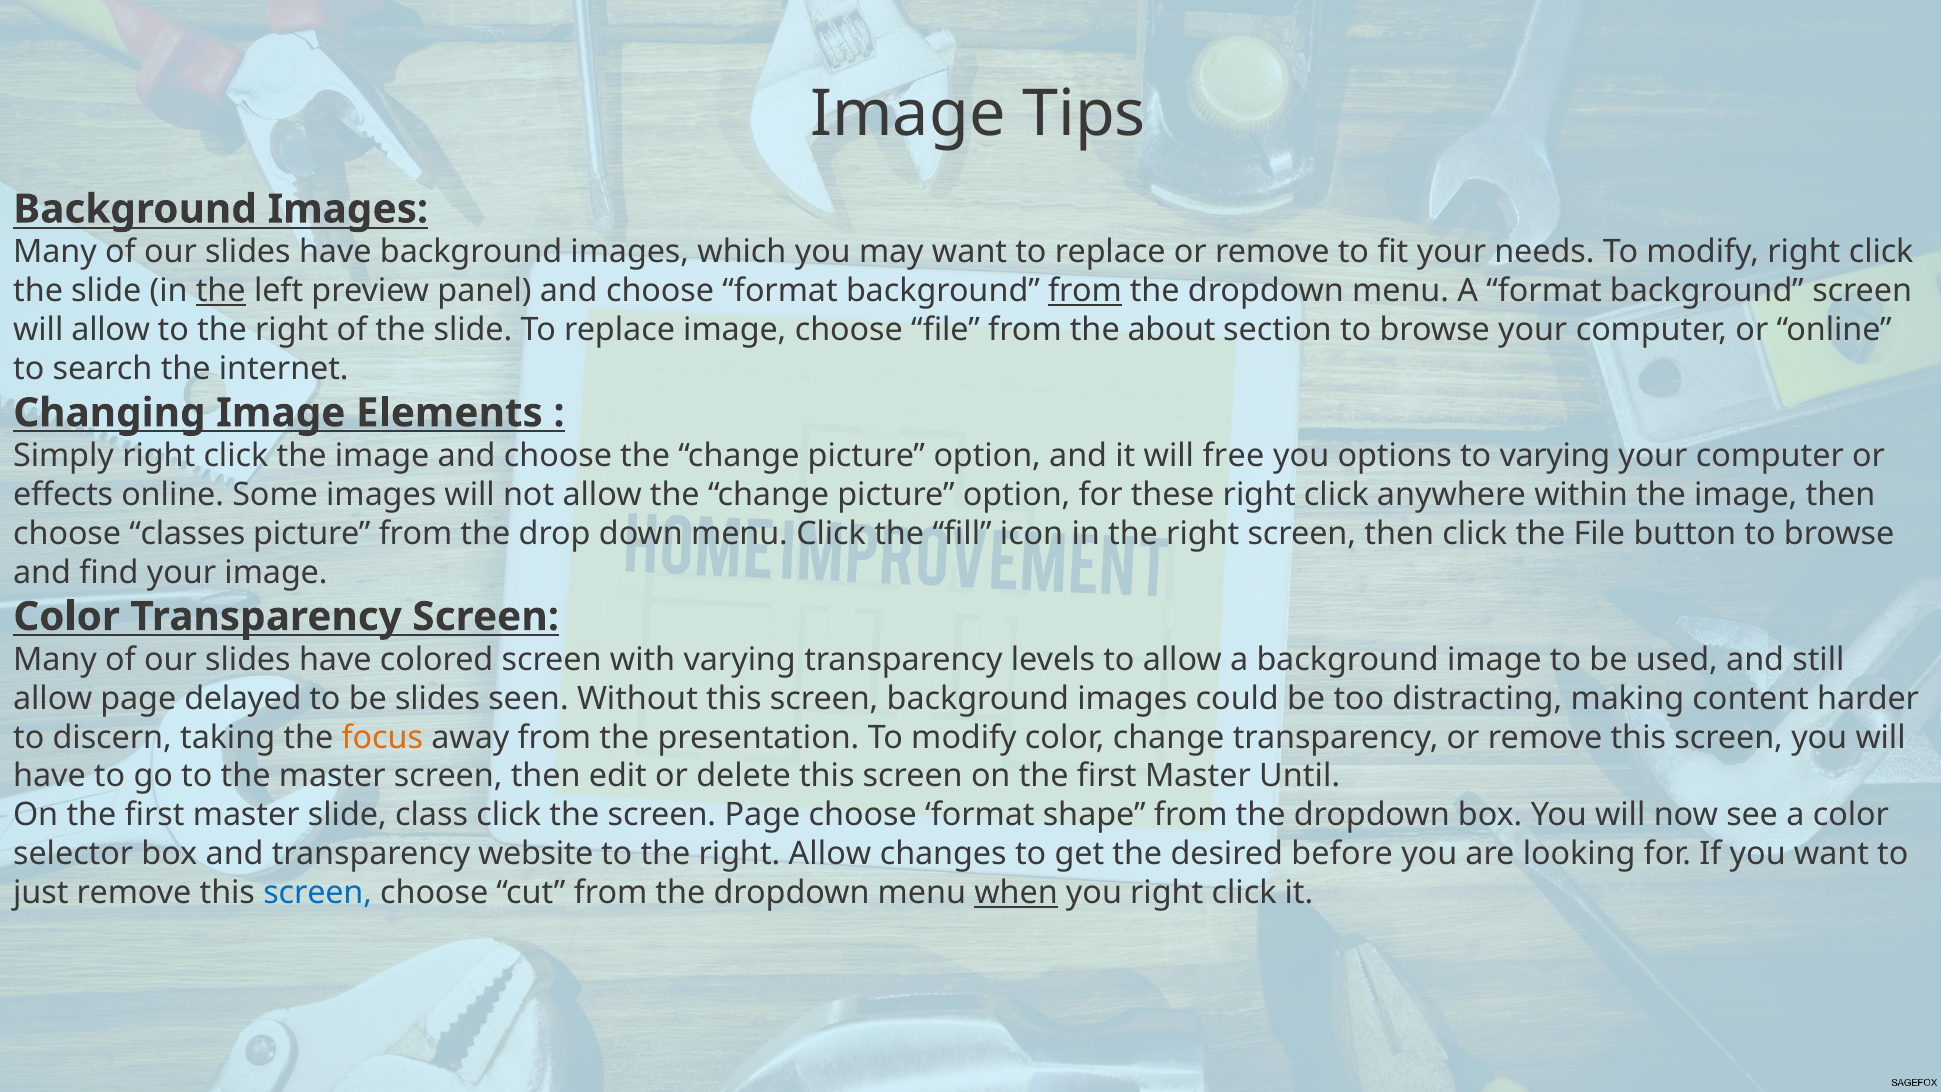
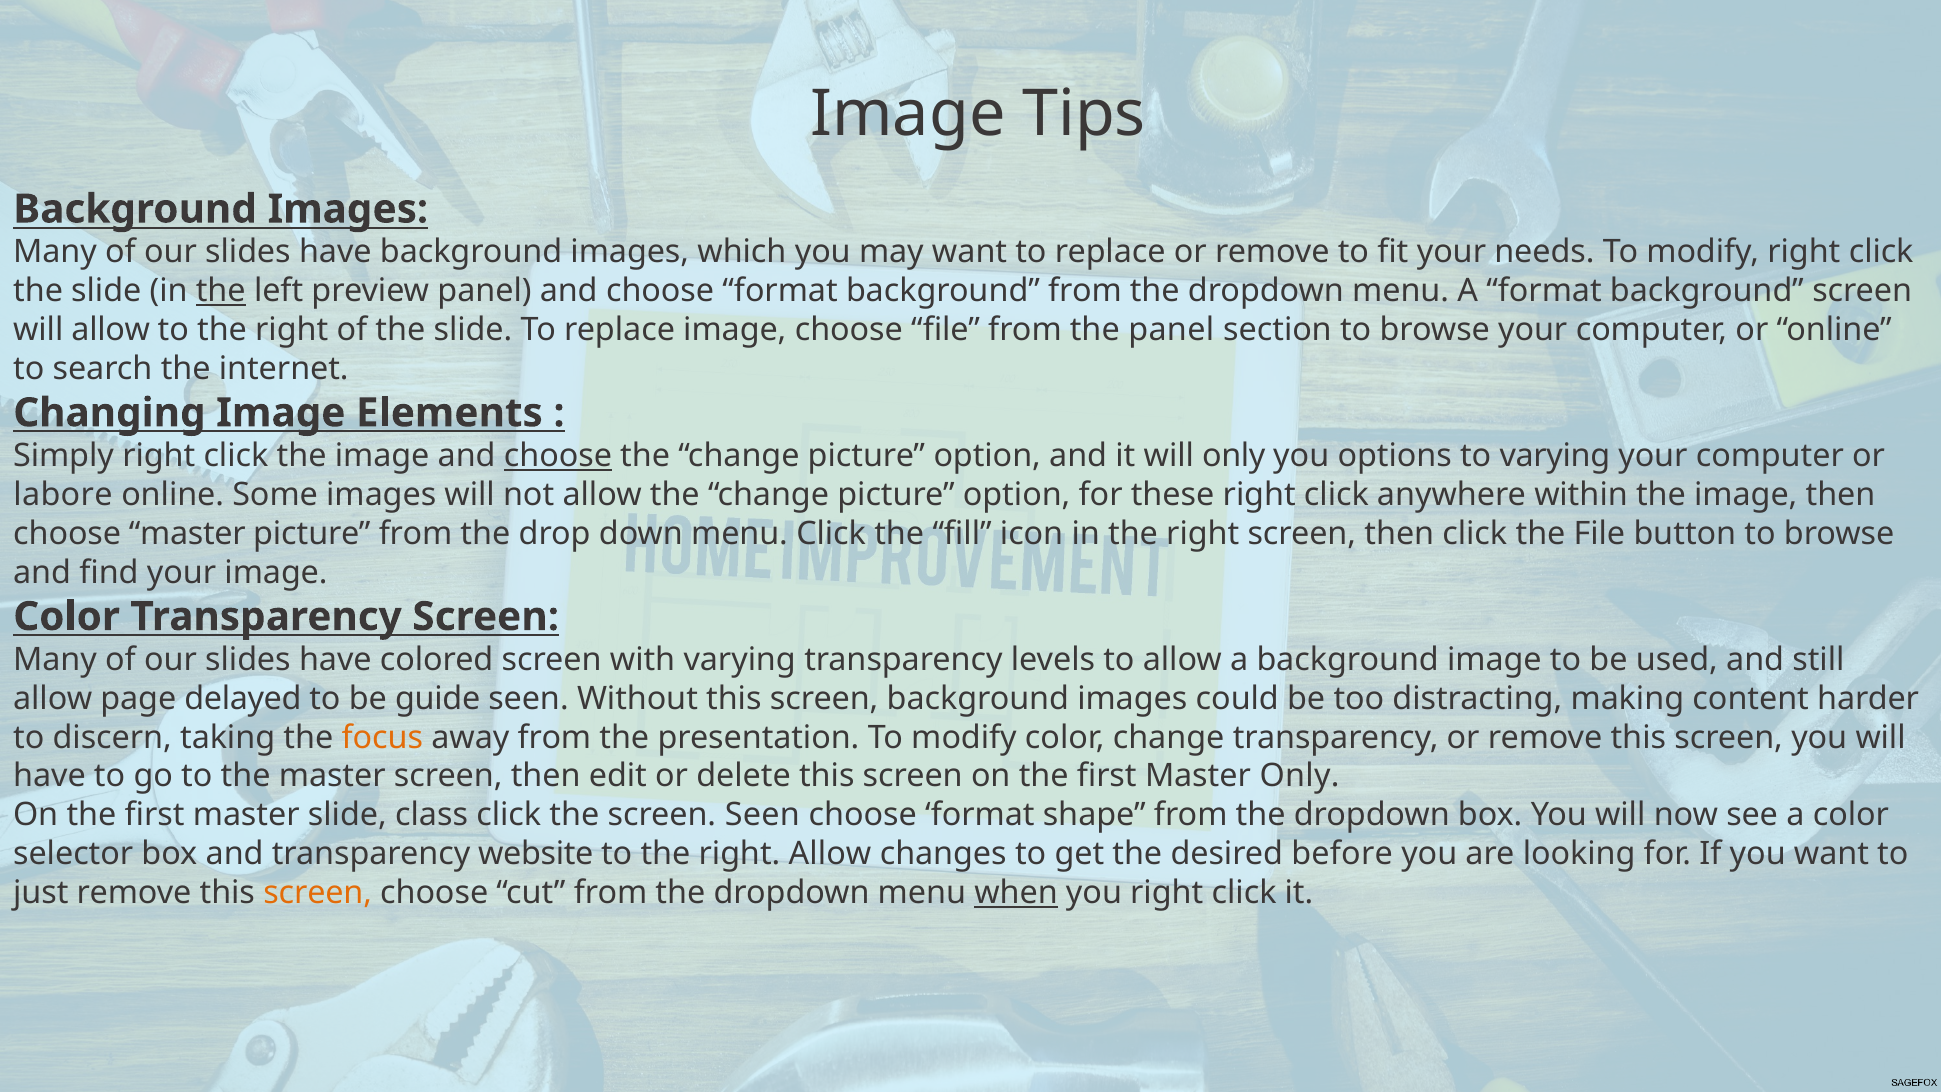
from underline: present -> none (1085, 291)
the about: about -> panel (1171, 330)
choose underline: none -> present (558, 456)
will free: free -> only (1234, 456)
effects: effects -> labore (63, 495)
choose classes: classes -> master (187, 534)
be slides: slides -> guide (438, 699)
Master Until: Until -> Only (1300, 776)
screen Page: Page -> Seen (762, 815)
screen colour: blue -> orange (318, 893)
